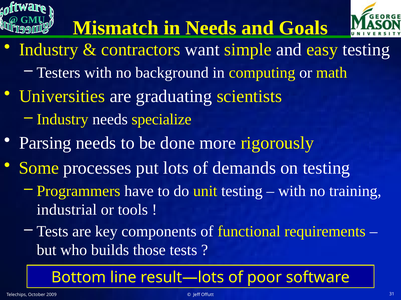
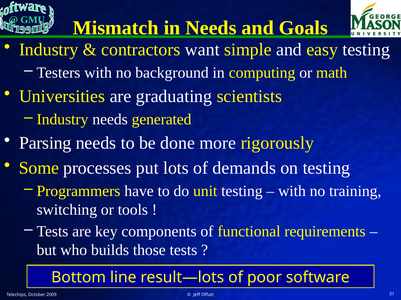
specialize: specialize -> generated (162, 120)
industrial: industrial -> switching (67, 210)
